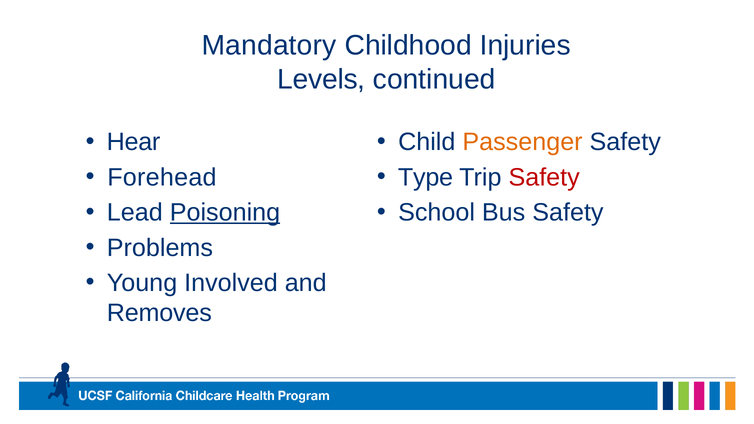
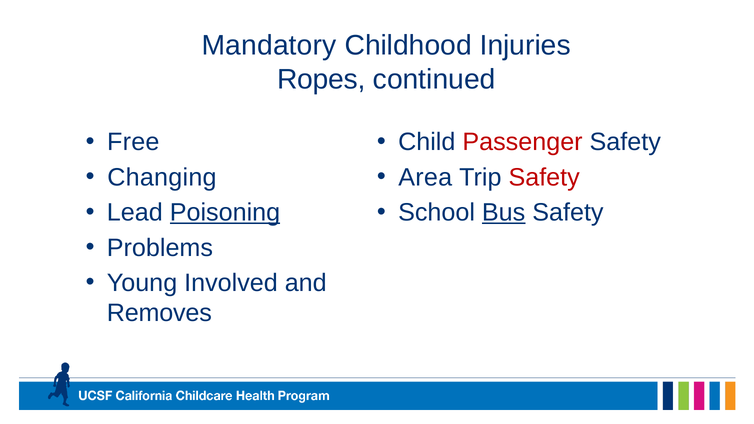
Levels: Levels -> Ropes (321, 79)
Hear: Hear -> Free (133, 142)
Passenger colour: orange -> red (523, 142)
Forehead: Forehead -> Changing (162, 177)
Type: Type -> Area (425, 177)
Bus underline: none -> present (504, 213)
